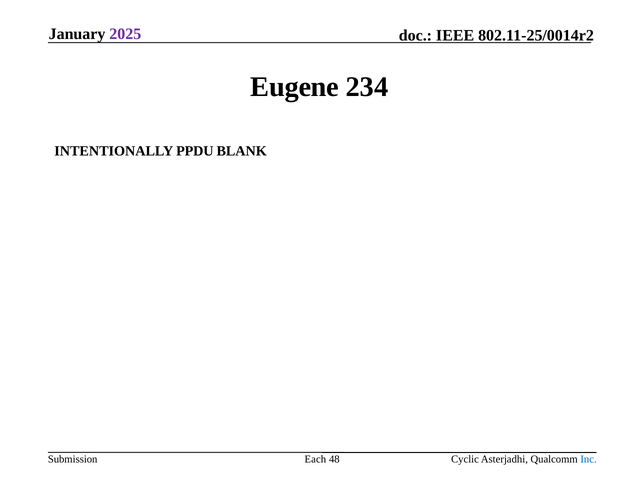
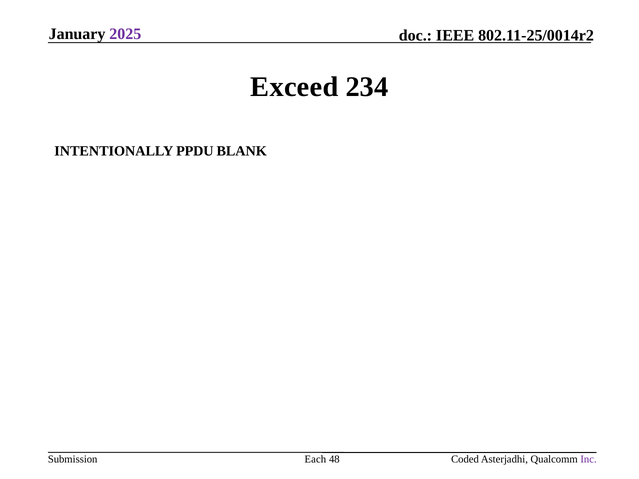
Eugene: Eugene -> Exceed (294, 87)
Cyclic: Cyclic -> Coded (465, 460)
Inc colour: blue -> purple (589, 460)
